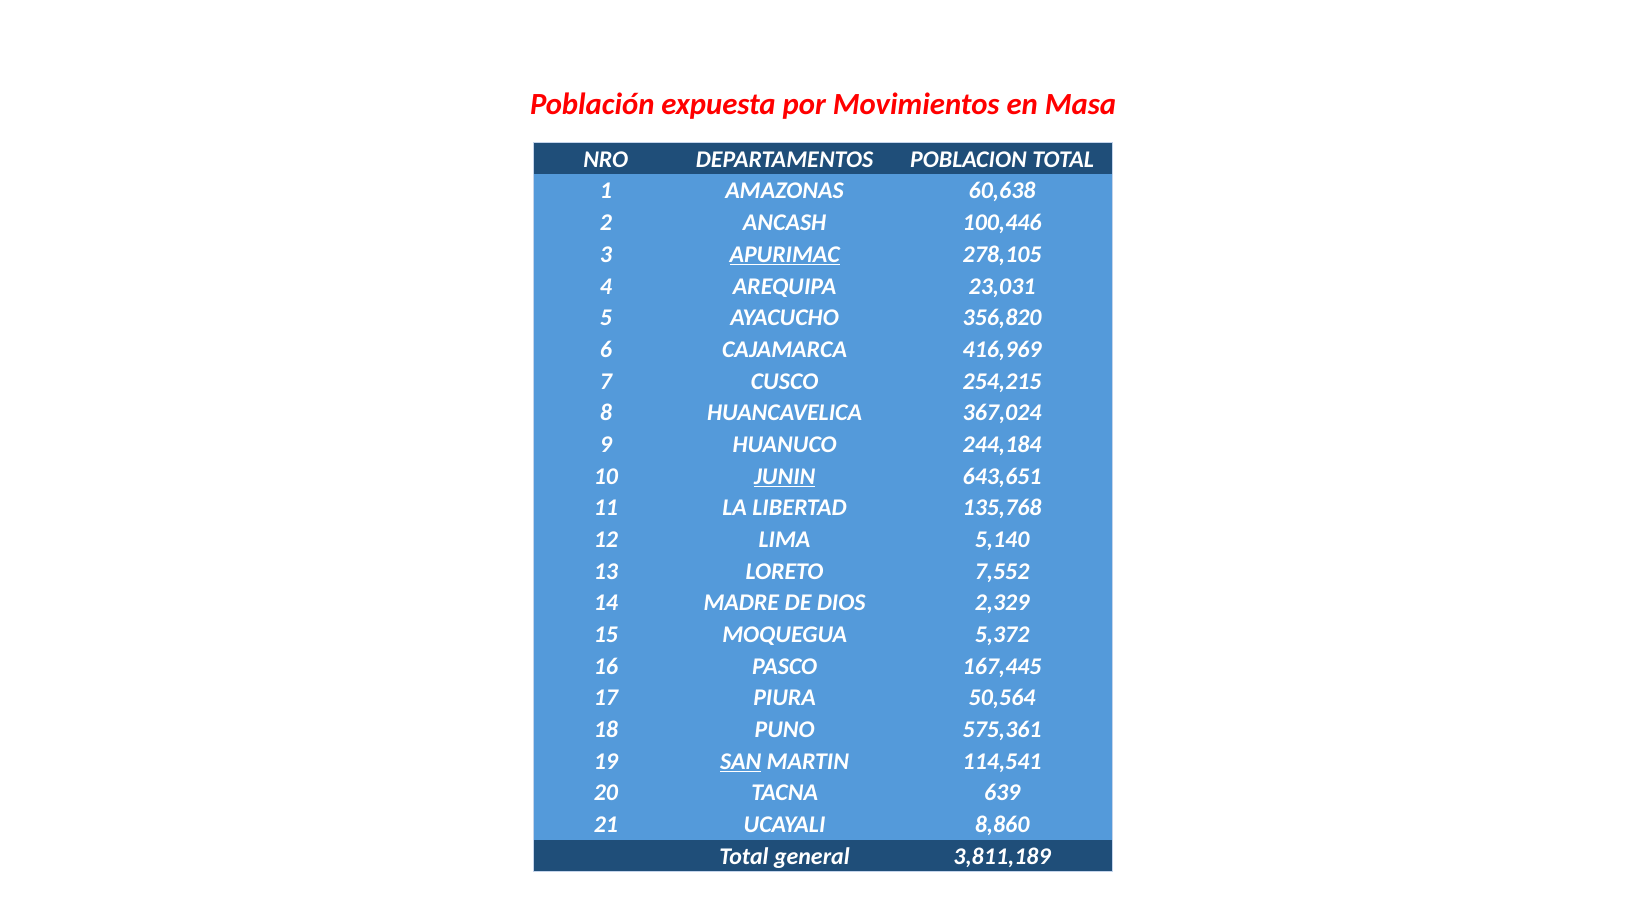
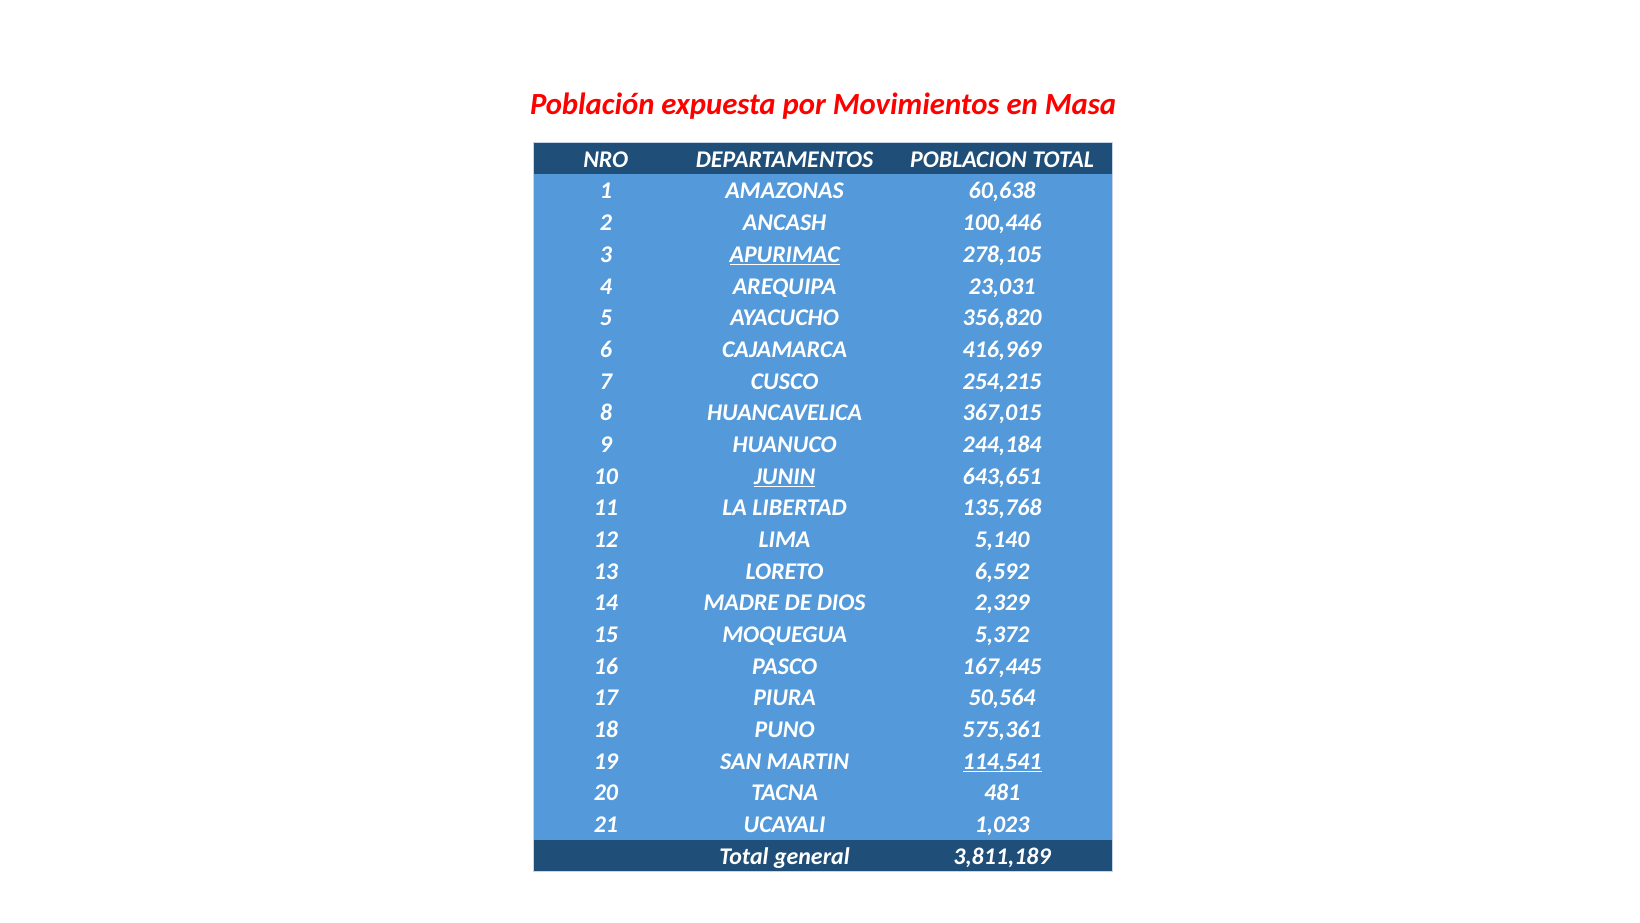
367,024: 367,024 -> 367,015 (1002, 413)
7,552: 7,552 -> 6,592 (1002, 571)
SAN underline: present -> none (741, 761)
114,541 underline: none -> present (1002, 761)
639: 639 -> 481 (1002, 793)
8,860: 8,860 -> 1,023 (1002, 824)
